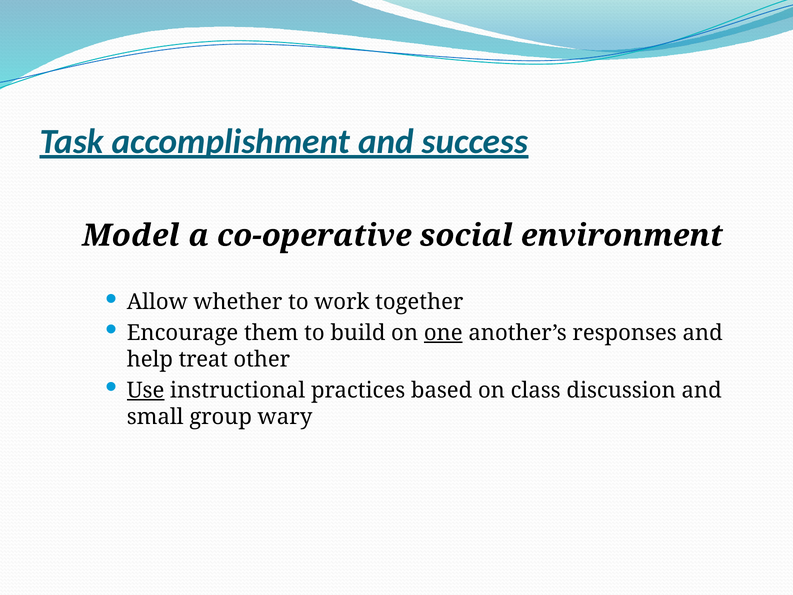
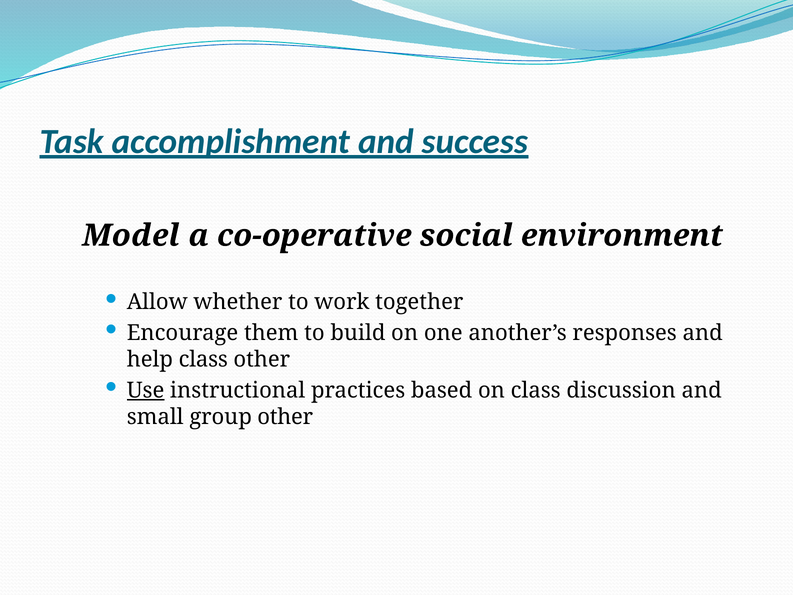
one underline: present -> none (443, 333)
help treat: treat -> class (203, 359)
group wary: wary -> other (285, 417)
